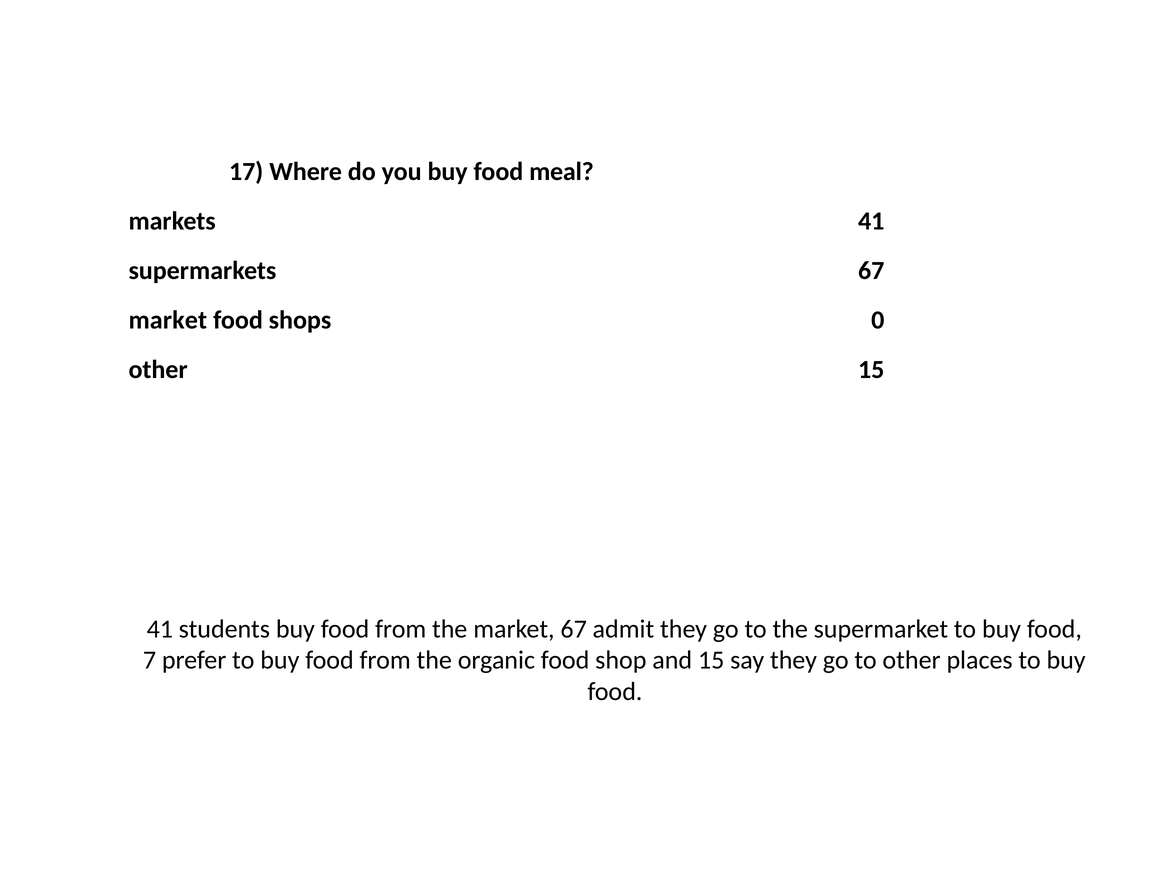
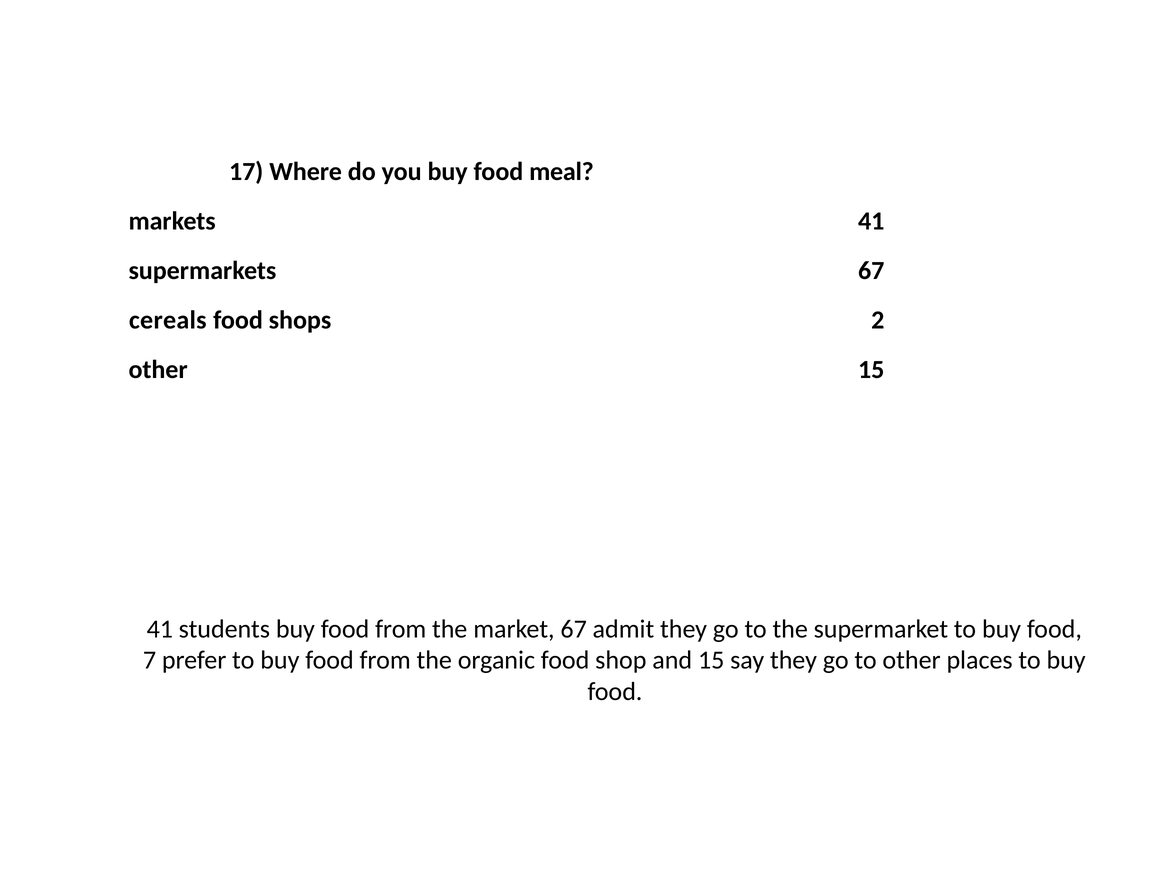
market: market -> cereals (168, 320)
0: 0 -> 2 (878, 320)
